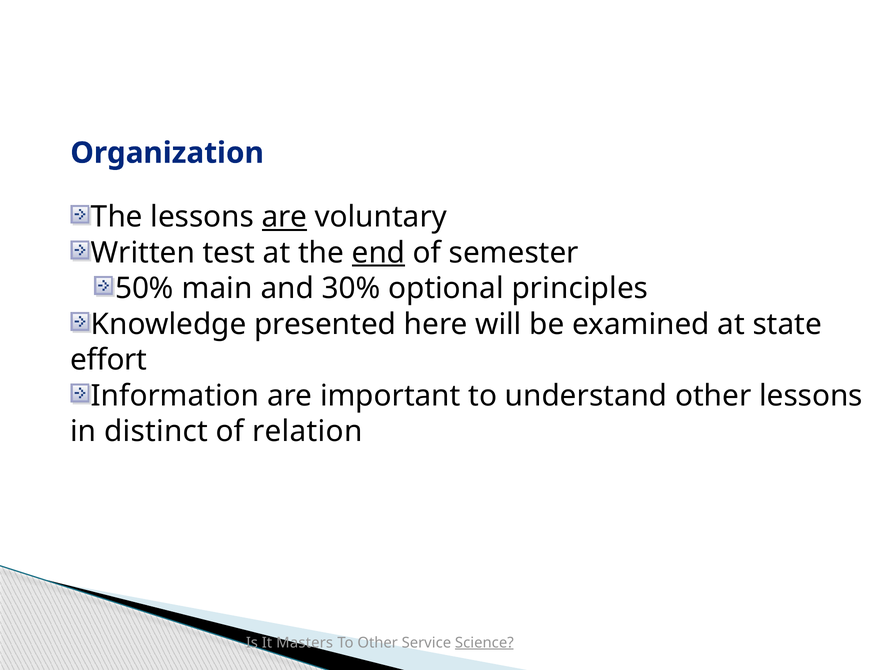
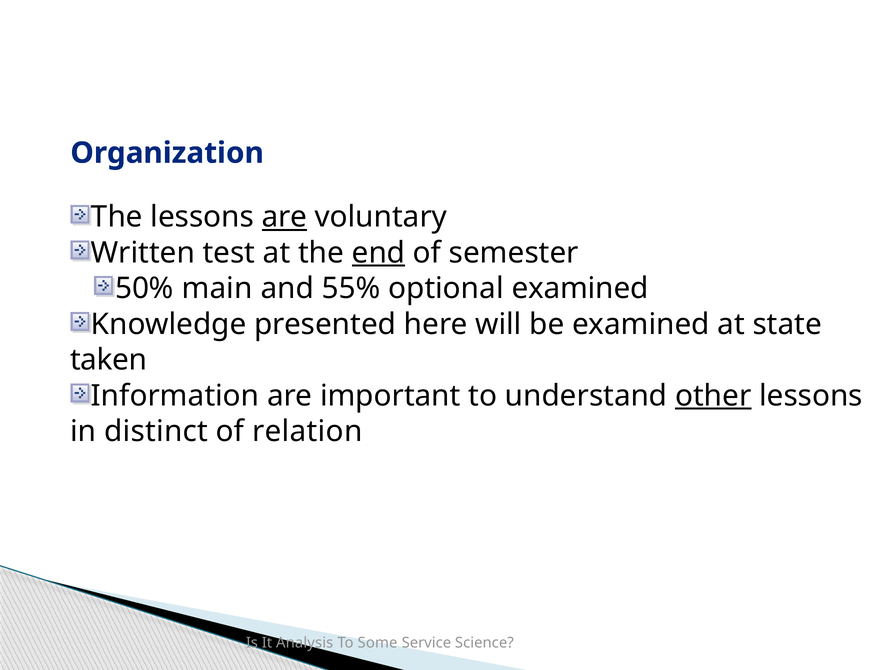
30%: 30% -> 55% (351, 288)
optional principles: principles -> examined (580, 288)
effort: effort -> taken (109, 360)
other underline: none -> present (713, 396)
Masters: Masters -> Analysis (305, 642)
To Other: Other -> Some (378, 642)
Science underline: present -> none (484, 642)
